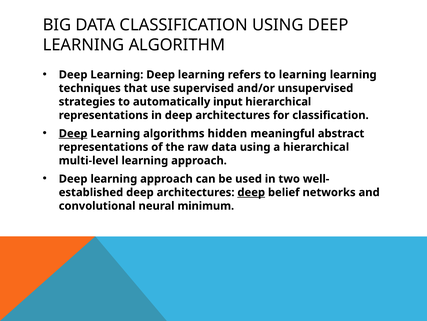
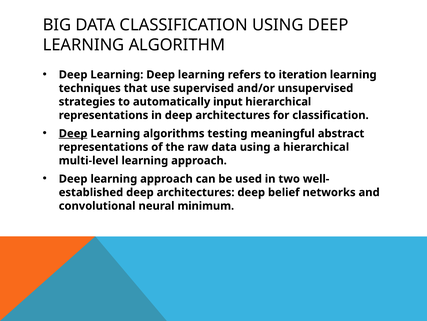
to learning: learning -> iteration (303, 75)
hidden: hidden -> testing (227, 133)
deep underline: present -> none (251, 192)
